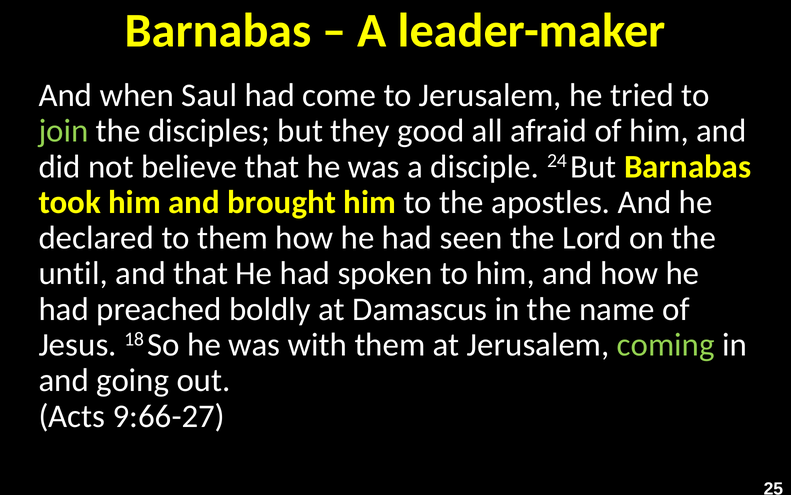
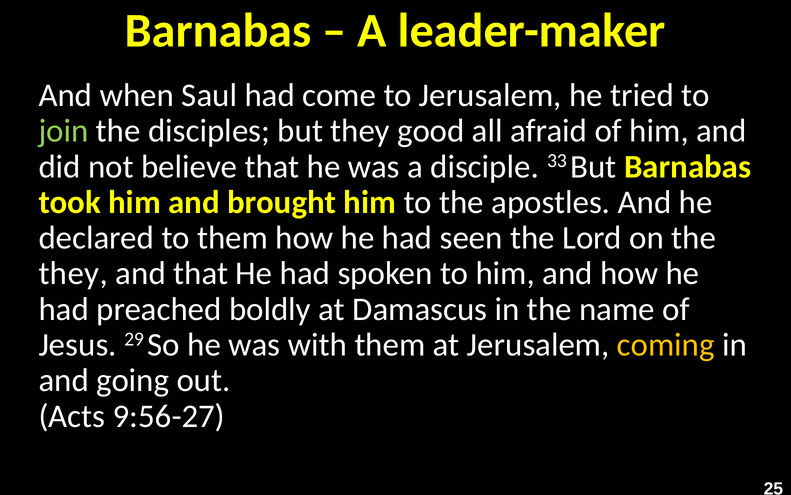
24: 24 -> 33 (557, 161)
until: until -> they (73, 273)
18: 18 -> 29 (134, 339)
coming colour: light green -> yellow (666, 344)
9:66-27: 9:66-27 -> 9:56-27 (169, 416)
